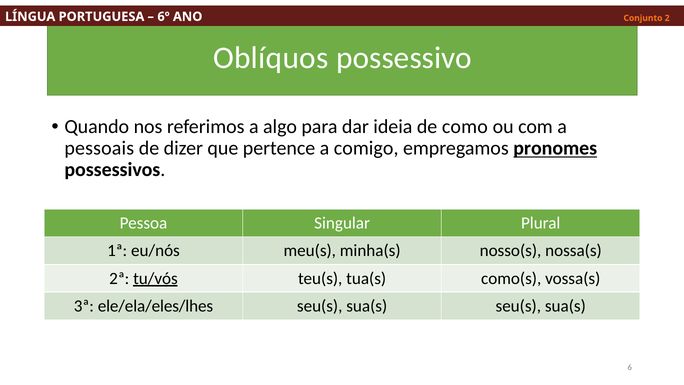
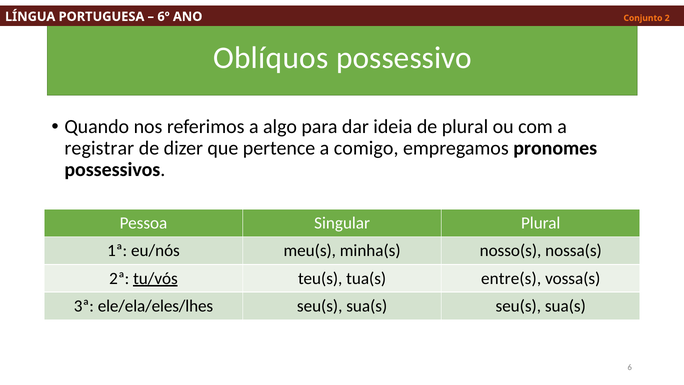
de como: como -> plural (465, 127)
pessoais: pessoais -> registrar (99, 148)
pronomes underline: present -> none (555, 148)
como(s: como(s -> entre(s (511, 278)
